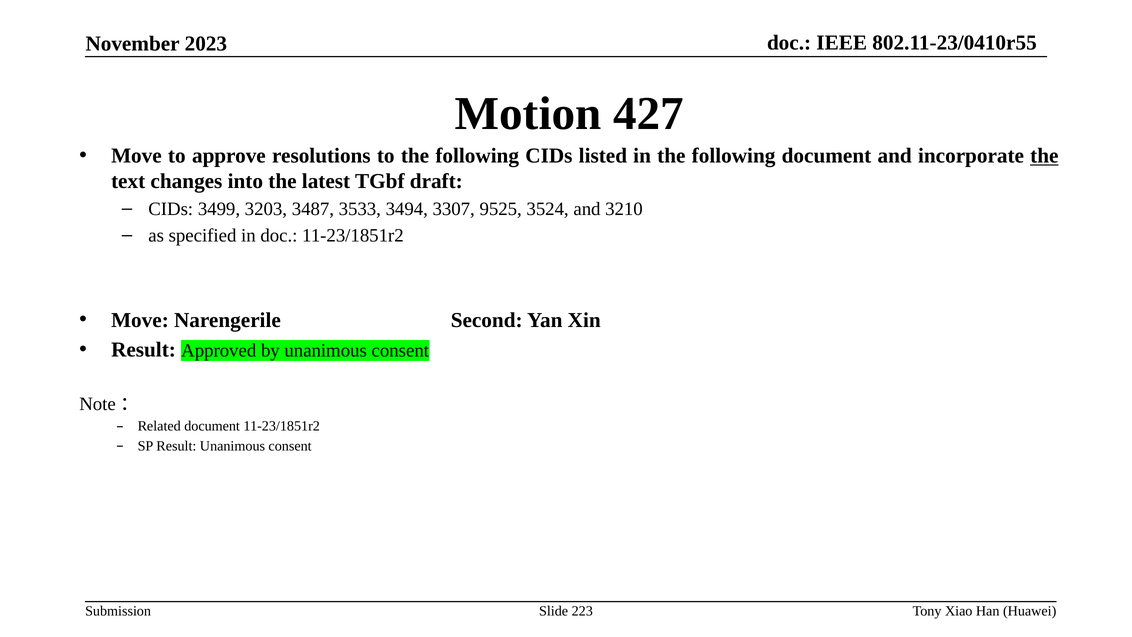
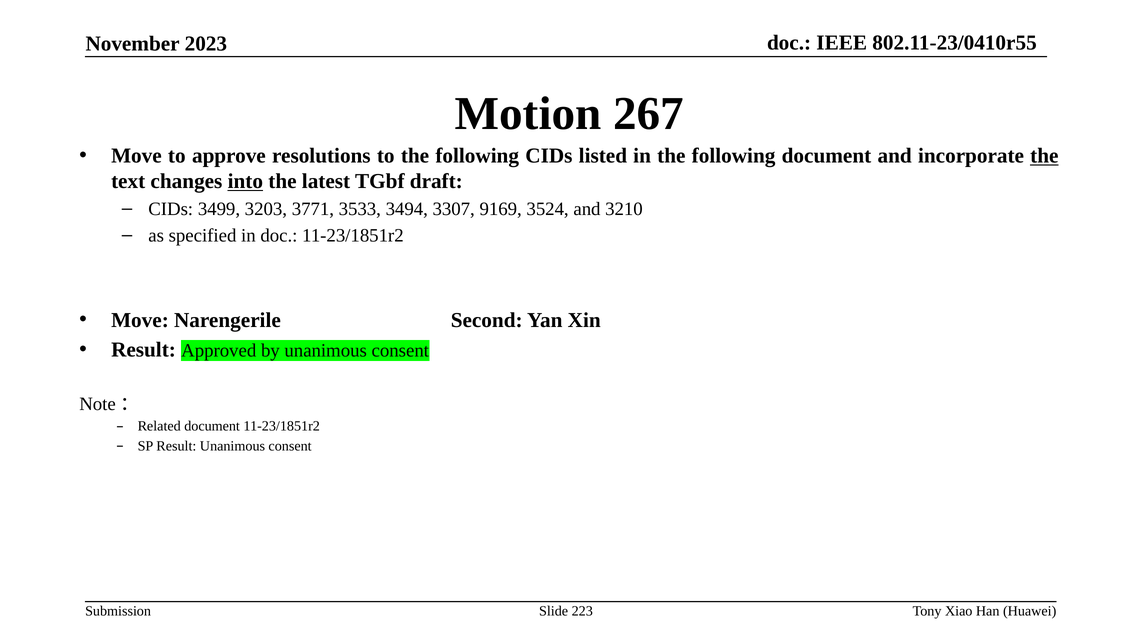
427: 427 -> 267 (649, 114)
into underline: none -> present (245, 181)
3487: 3487 -> 3771 (313, 209)
9525: 9525 -> 9169 (501, 209)
